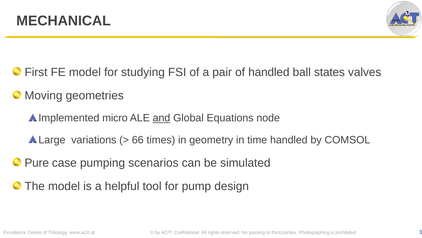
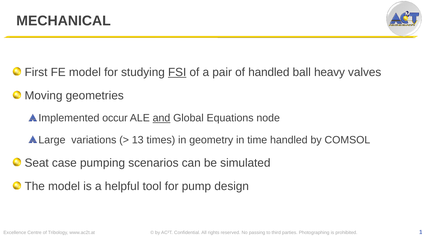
FSI underline: none -> present (177, 72)
states: states -> heavy (330, 72)
micro: micro -> occur (115, 118)
66: 66 -> 13 (138, 140)
Pure: Pure -> Seat (37, 162)
